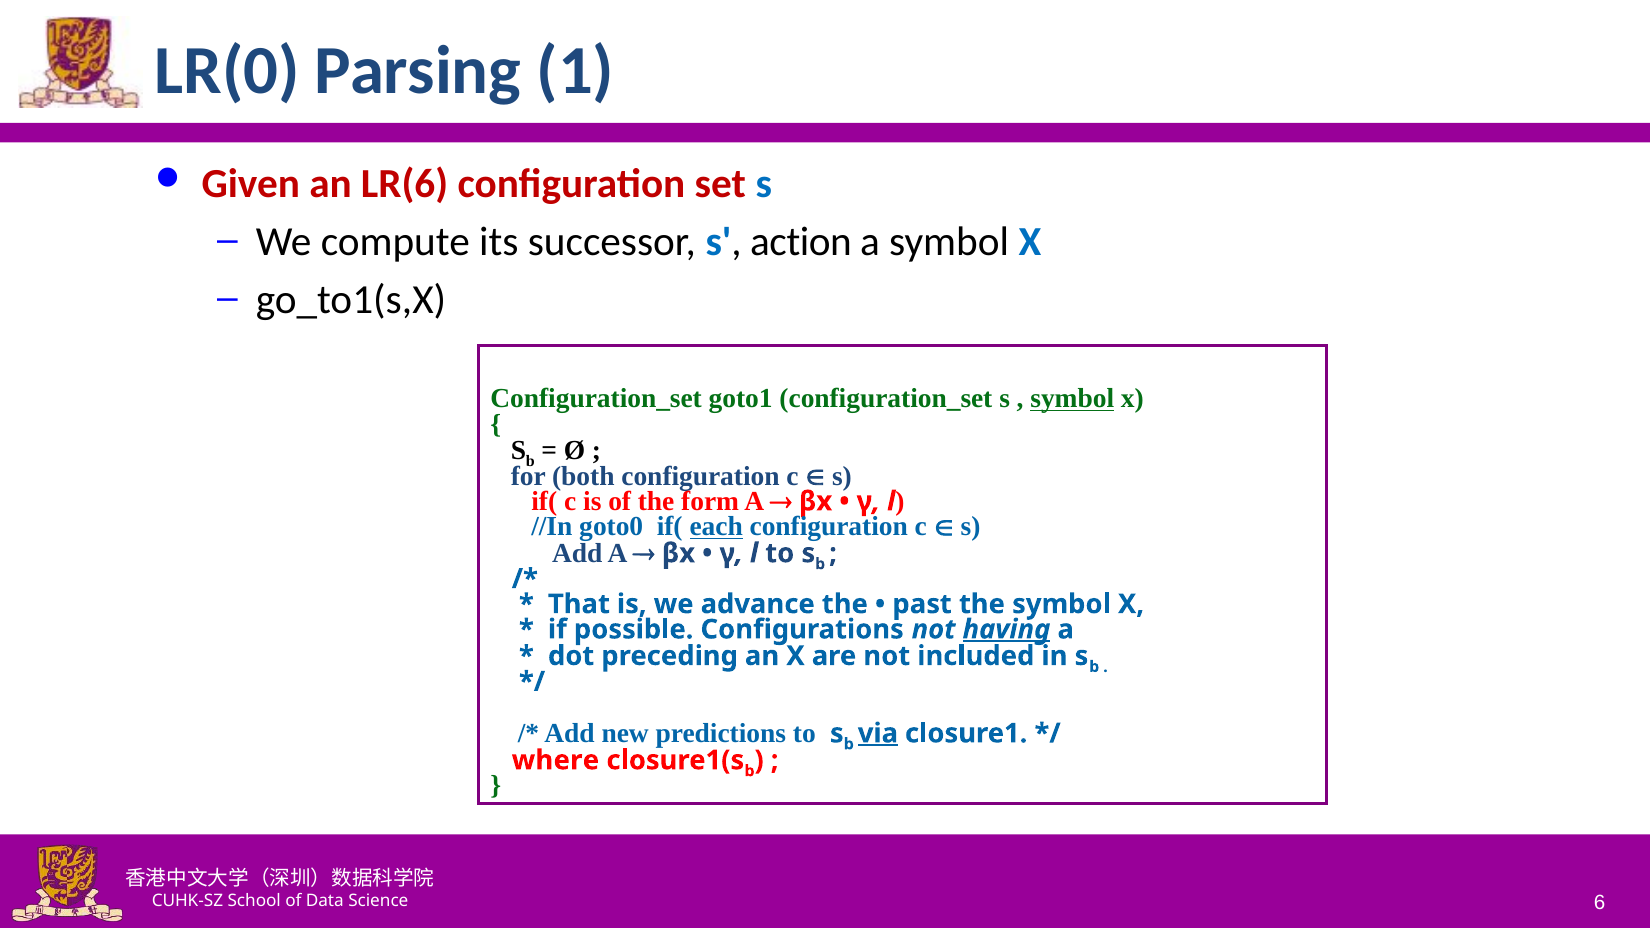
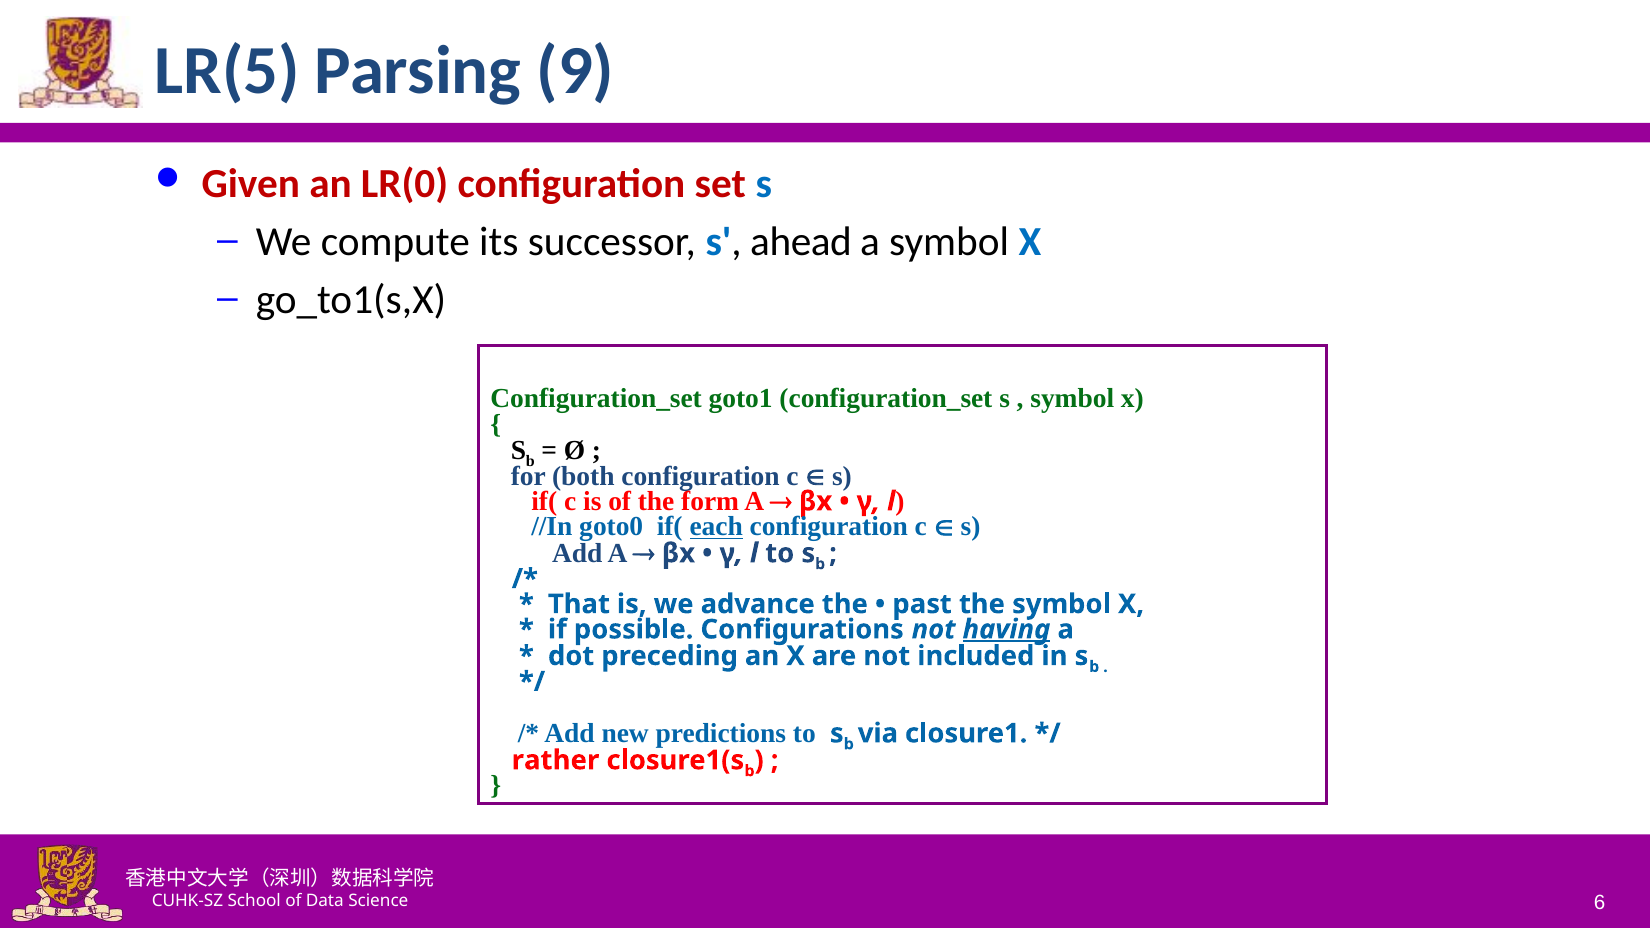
LR(0: LR(0 -> LR(5 (227, 71)
1: 1 -> 9 (575, 71)
LR(6: LR(6 -> LR(0 (405, 184)
action: action -> ahead (801, 242)
symbol underline: present -> none (1072, 399)
via underline: present -> none (878, 733)
where: where -> rather (556, 760)
